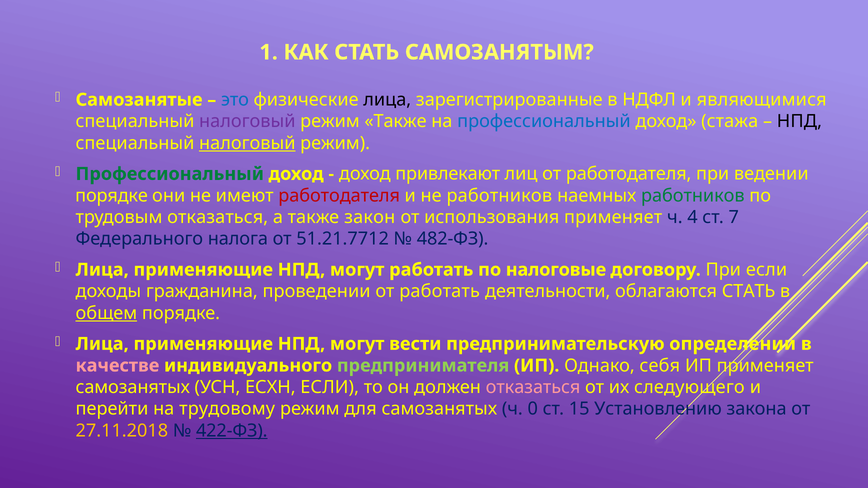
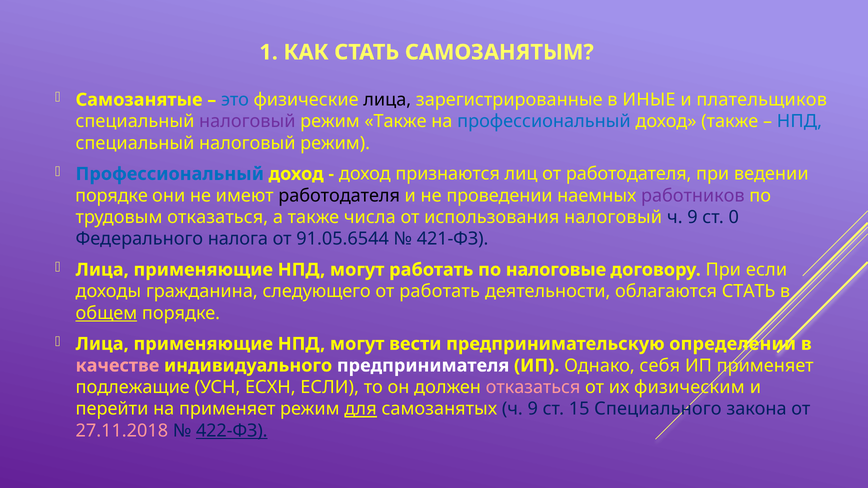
НДФЛ: НДФЛ -> ИНЫЕ (649, 100)
являющимися: являющимися -> плательщиков (762, 100)
доход стажа: стажа -> также (730, 122)
НПД colour: black -> blue (799, 122)
налоговый underline: present -> none (247, 143)
Профессиональный colour: green -> blue (170, 174)
привлекают: привлекают -> признаются (448, 174)
работодателя colour: red -> black (339, 196)
не работников: работников -> проведении (499, 196)
работников colour: green -> purple (693, 196)
закон: закон -> числа (370, 217)
использования применяет: применяет -> налоговый (613, 217)
4: 4 -> 9 (692, 217)
7: 7 -> 0 (734, 217)
51.21.7712: 51.21.7712 -> 91.05.6544 (343, 239)
482-ФЗ: 482-ФЗ -> 421-ФЗ (453, 239)
проведении: проведении -> следующего (317, 292)
предпринимателя colour: light green -> white (423, 366)
самозанятых: самозанятых -> подлежащие (133, 387)
следующего: следующего -> физическим (689, 387)
на трудовому: трудовому -> применяет (227, 409)
для underline: none -> present (361, 409)
самозанятых ч 0: 0 -> 9 (533, 409)
Установлению: Установлению -> Специального (658, 409)
27.11.2018 colour: yellow -> pink (122, 431)
